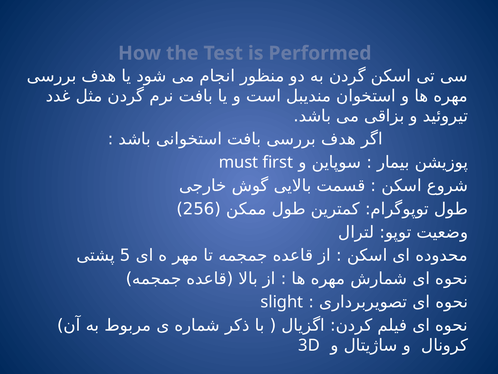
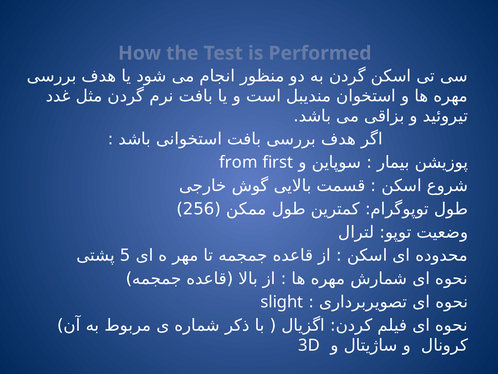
must: must -> from (238, 162)
